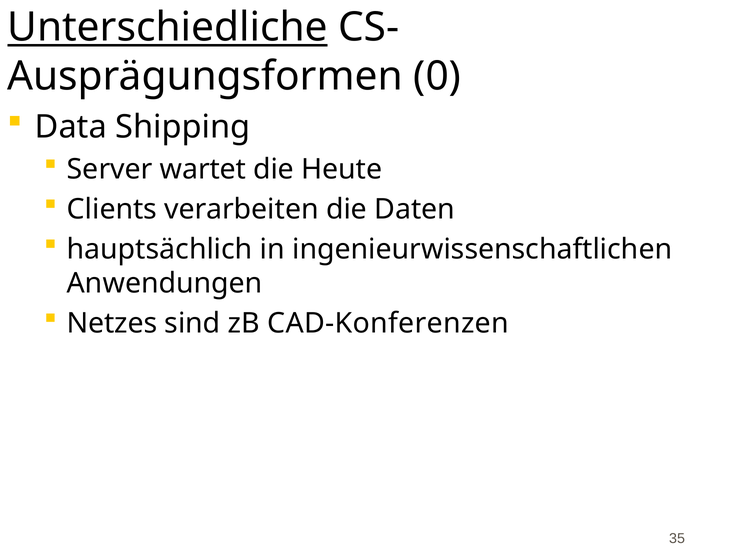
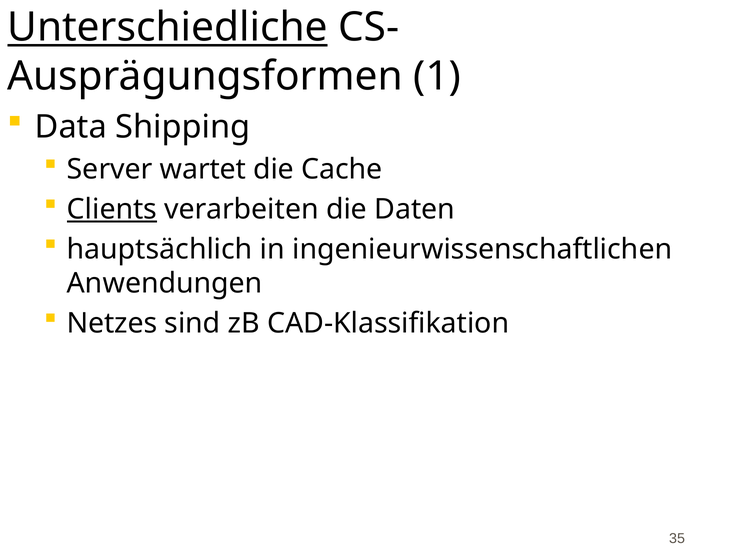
0: 0 -> 1 (437, 76)
Heute: Heute -> Cache (342, 169)
Clients underline: none -> present (112, 209)
CAD-Konferenzen: CAD-Konferenzen -> CAD-Klassifikation (388, 323)
